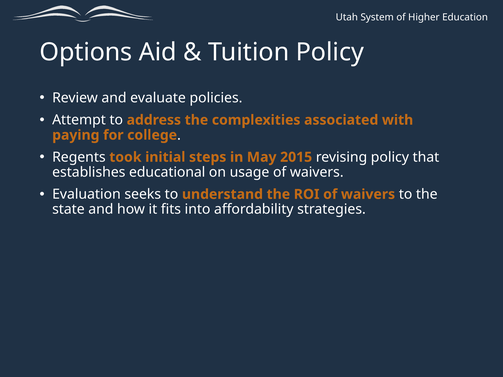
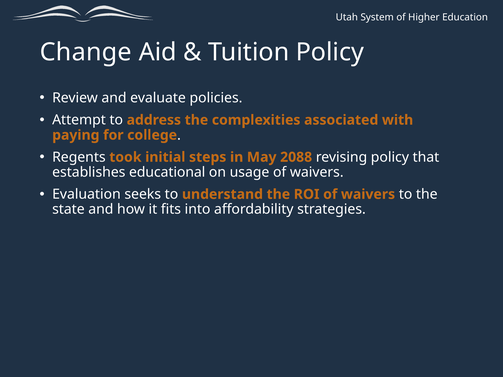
Options: Options -> Change (86, 52)
2015: 2015 -> 2088 (296, 157)
